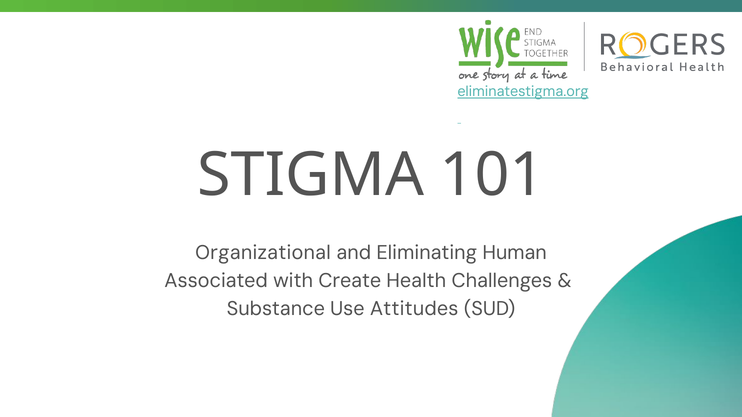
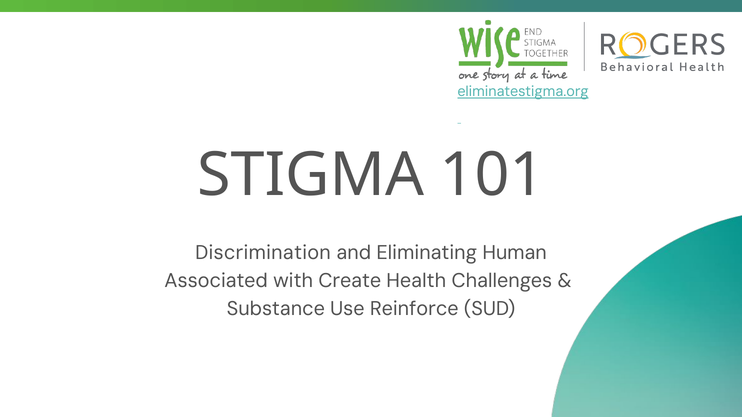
Organizational: Organizational -> Discrimination (263, 253)
Attitudes: Attitudes -> Reinforce (414, 309)
